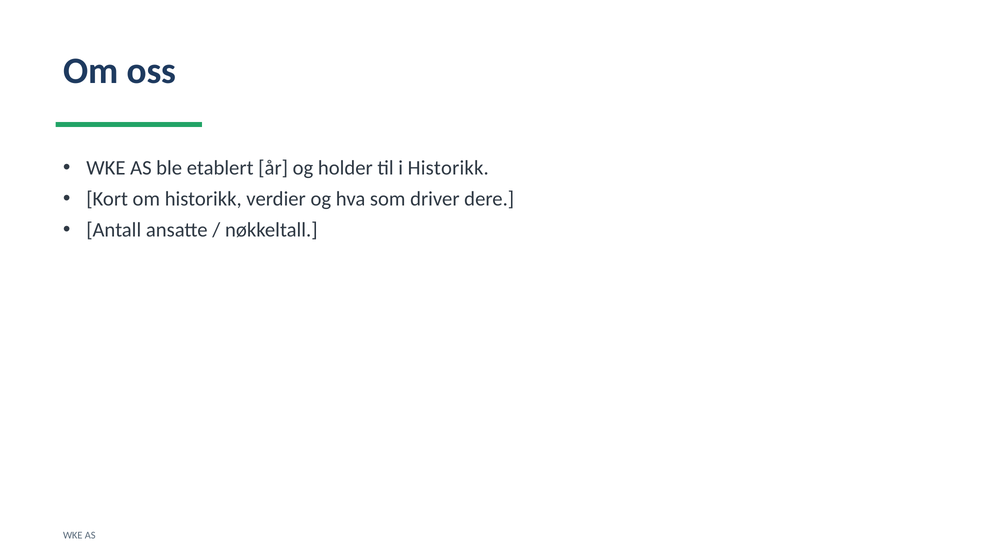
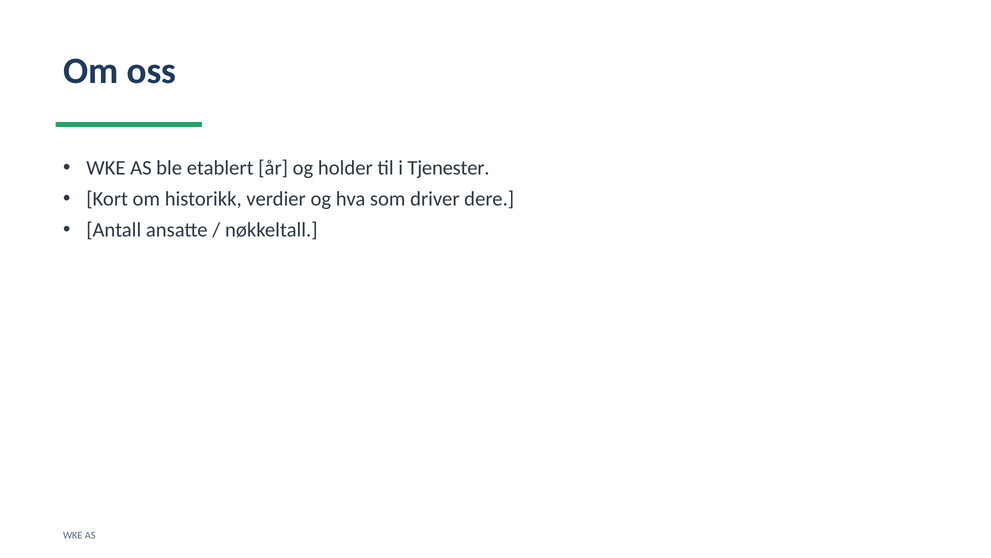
i Historikk: Historikk -> Tjenester (448, 168)
